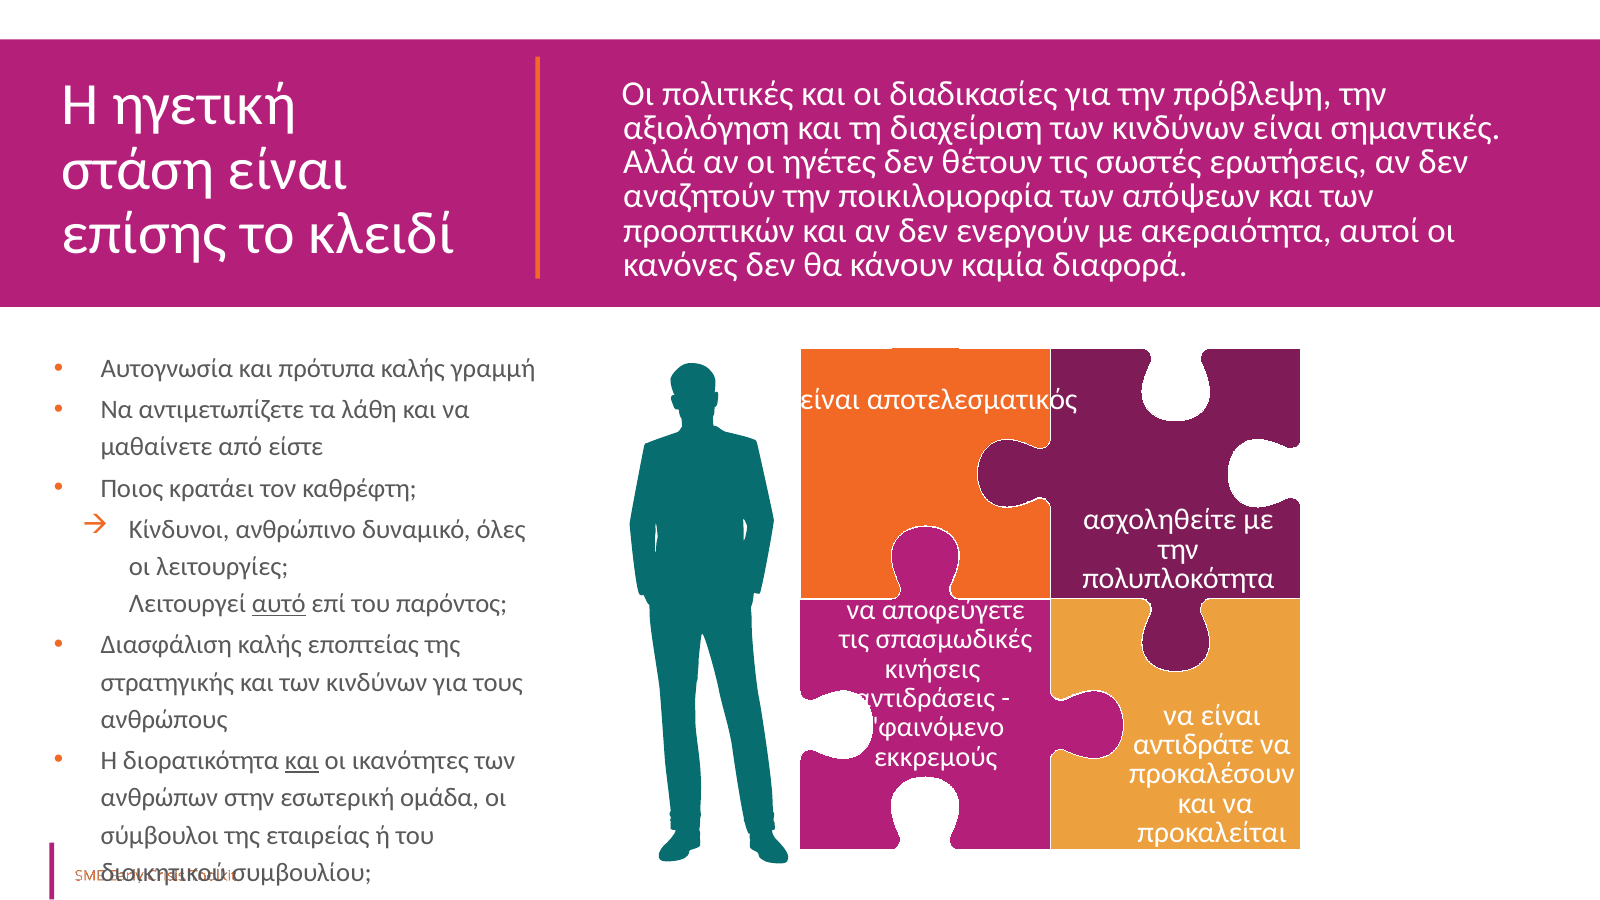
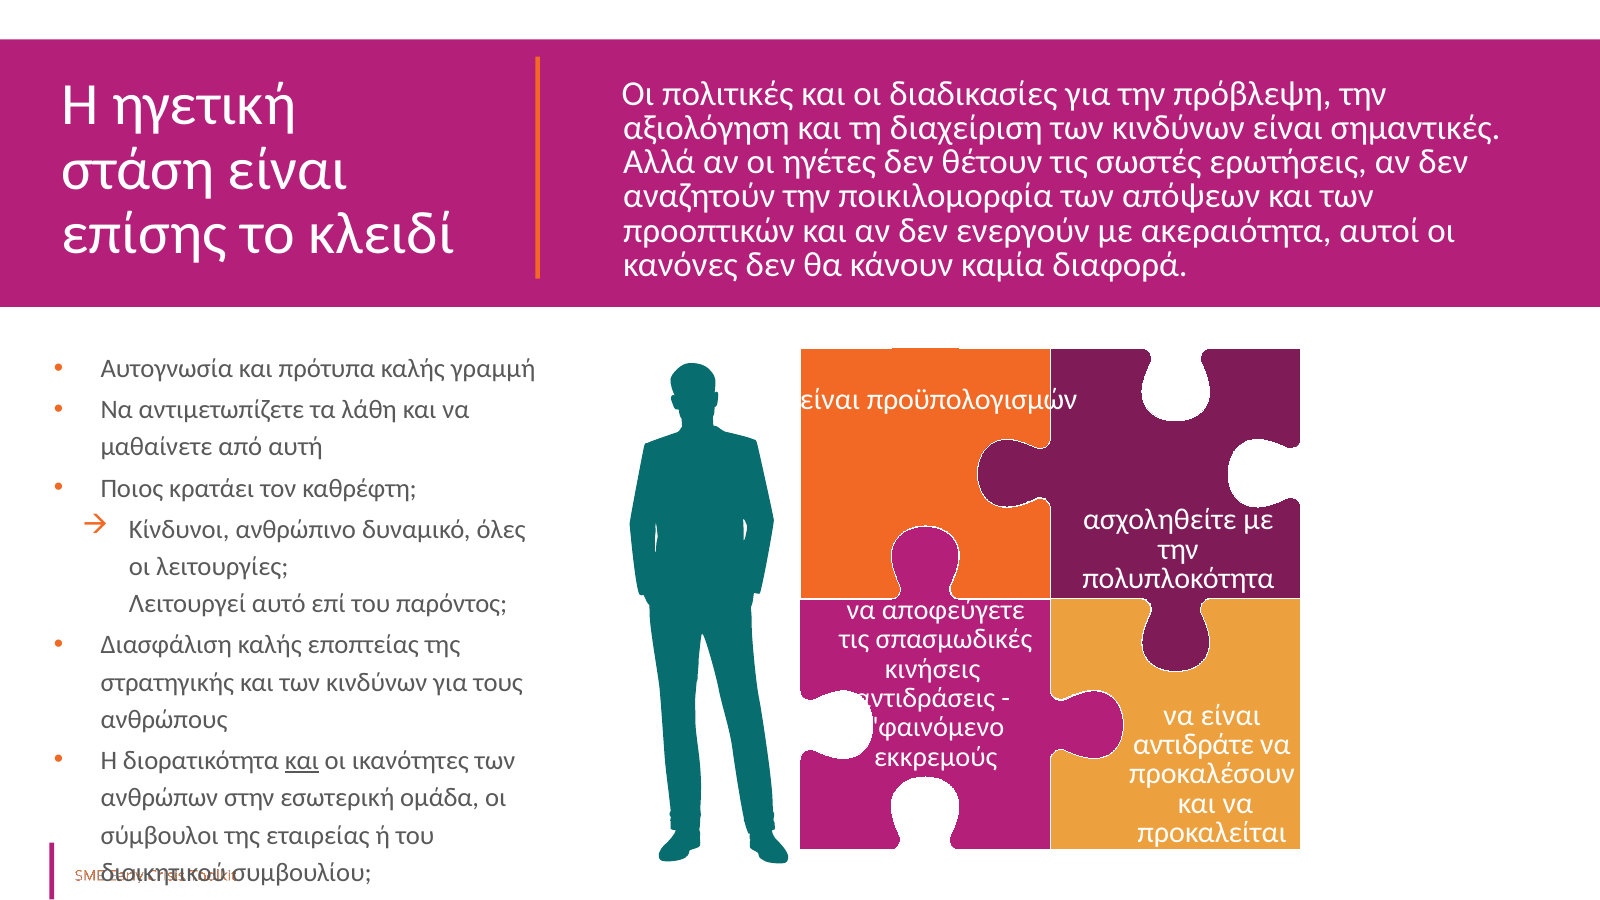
αποτελεσματικός: αποτελεσματικός -> προϋπολογισμών (972, 400)
είστε: είστε -> αυτή (296, 447)
αυτό underline: present -> none (279, 604)
